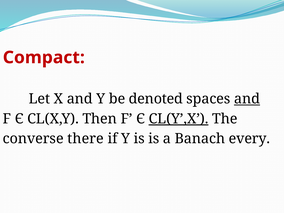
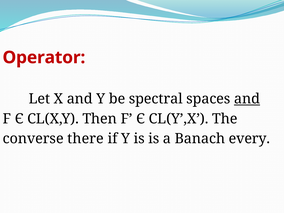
Compact: Compact -> Operator (44, 57)
denoted: denoted -> spectral (156, 99)
CL(Y’,X underline: present -> none (179, 119)
